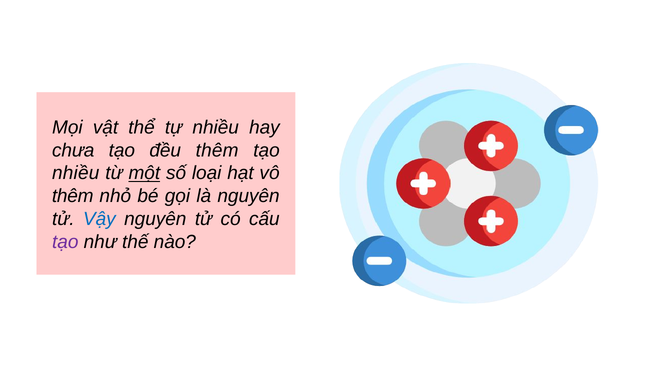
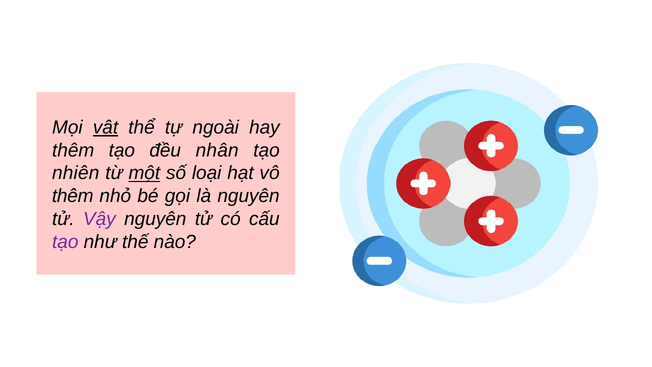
vật underline: none -> present (106, 127)
tự nhiều: nhiều -> ngoài (216, 127)
chưa: chưa -> thêm (73, 150)
đều thêm: thêm -> nhân (217, 150)
nhiều: nhiều -> nhiên (76, 173)
Vậy colour: blue -> purple (99, 219)
